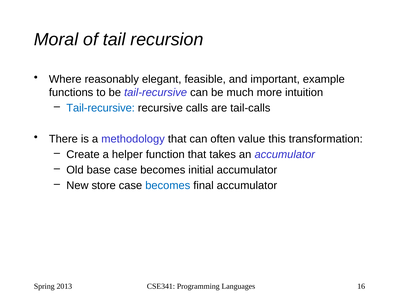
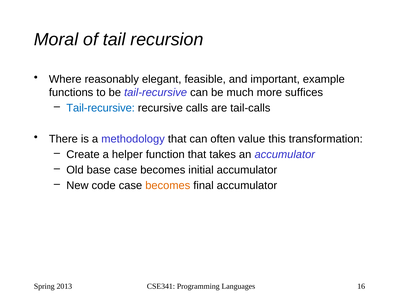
intuition: intuition -> suffices (304, 93)
store: store -> code (104, 186)
becomes colour: blue -> orange (168, 186)
